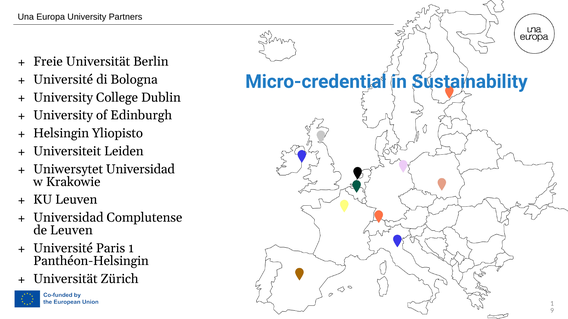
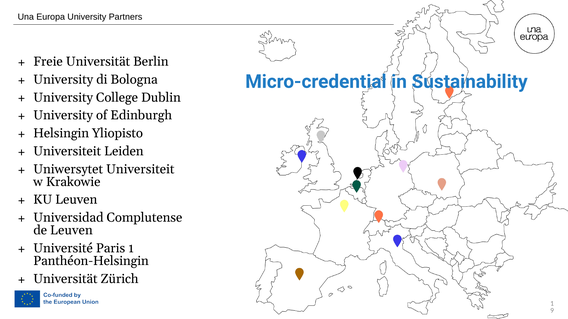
Université: Université -> University (63, 80)
Uniwersytet Universidad: Universidad -> Universiteit (140, 169)
